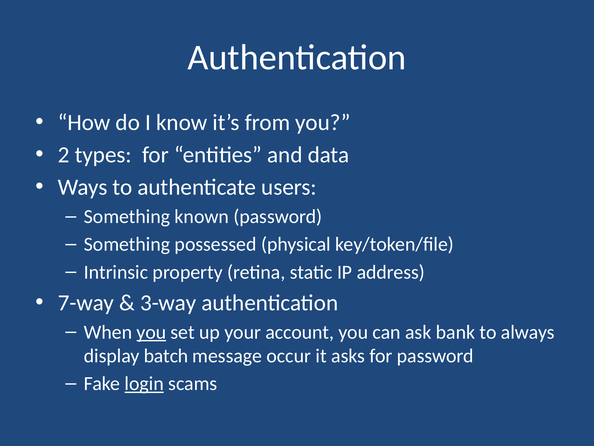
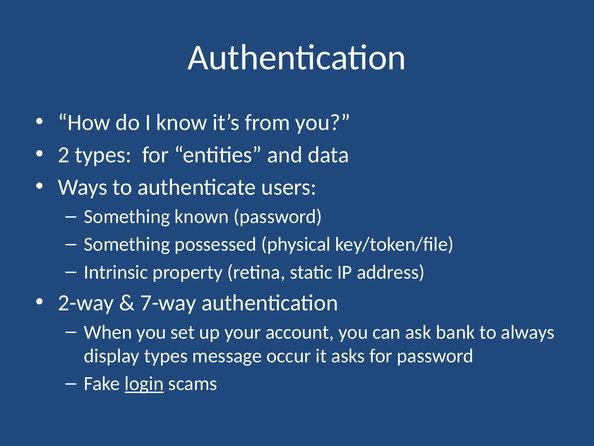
7-way: 7-way -> 2-way (86, 302)
3-way: 3-way -> 7-way (168, 302)
you underline: present -> none (151, 332)
display batch: batch -> types (166, 356)
